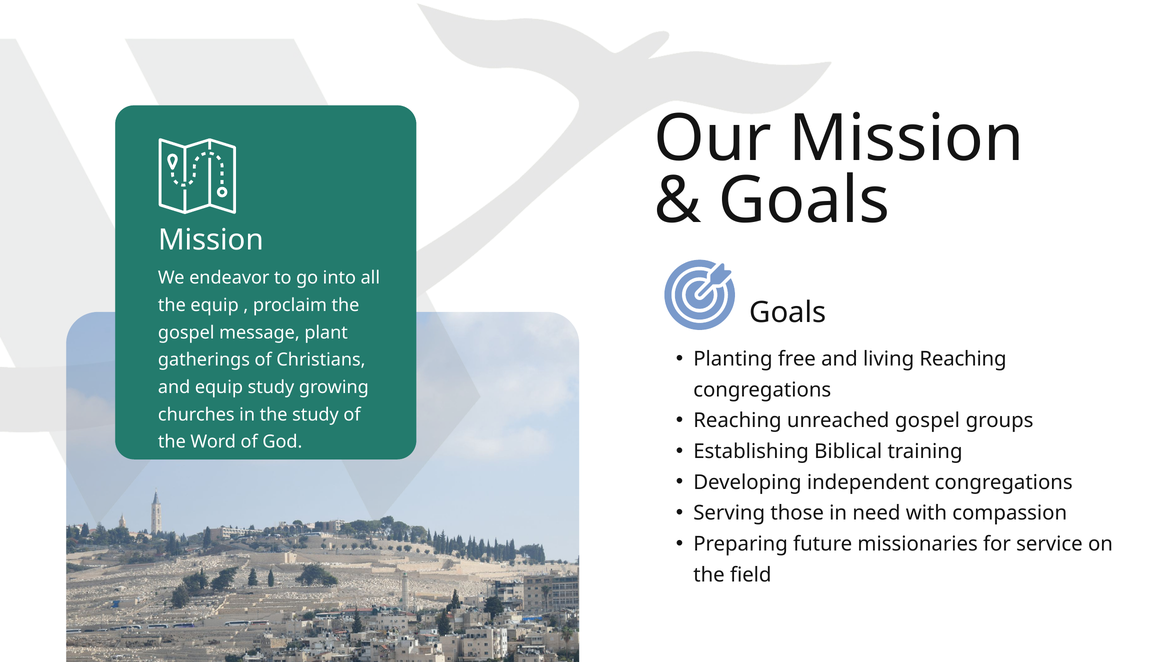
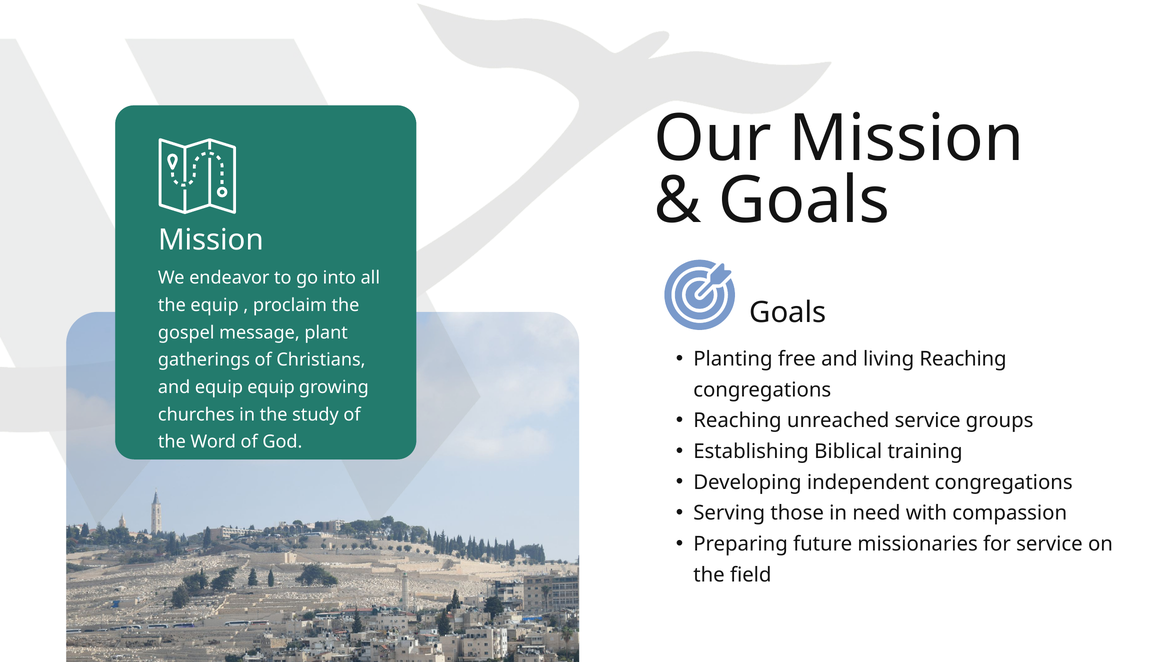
equip study: study -> equip (271, 387)
unreached gospel: gospel -> service (928, 420)
